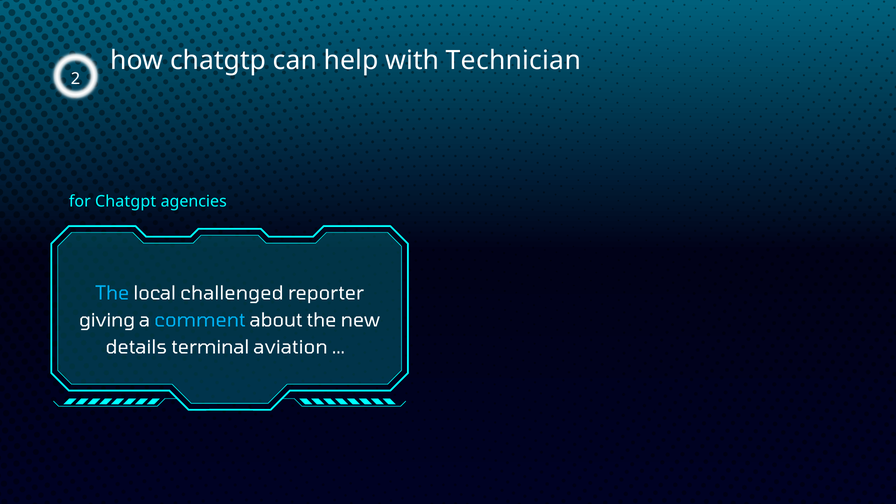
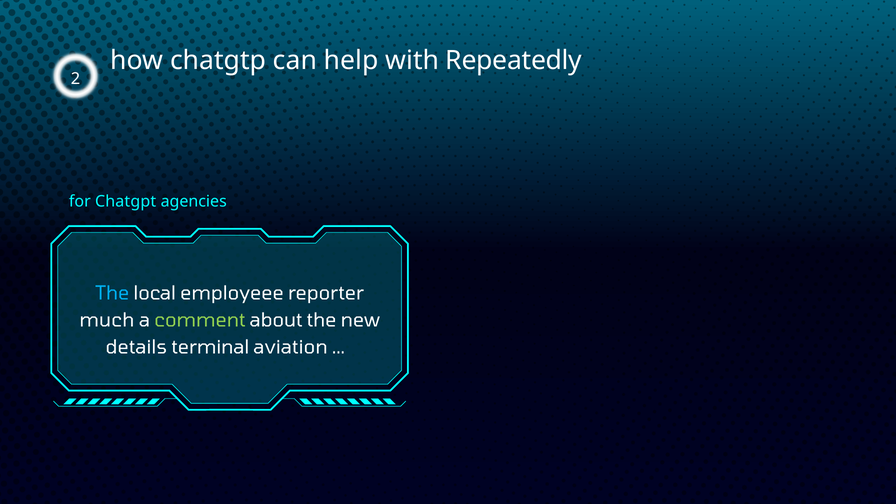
Technician: Technician -> Repeatedly (514, 61)
challenged: challenged -> employeee (232, 293)
giving: giving -> much (107, 320)
comment colour: light blue -> light green (200, 320)
